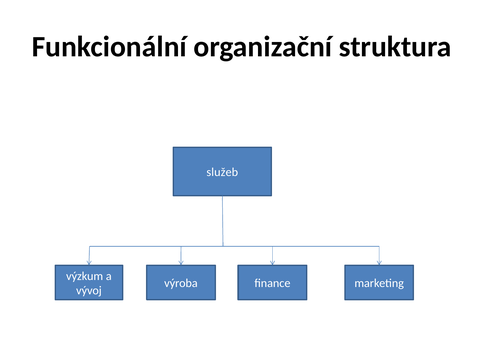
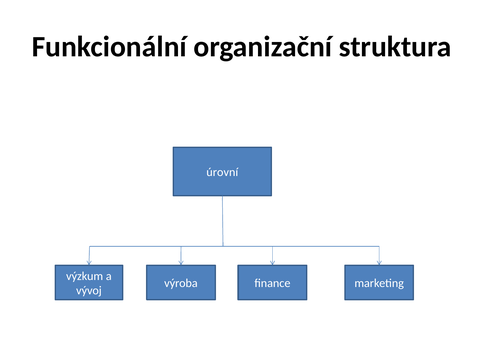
služeb: služeb -> úrovní (222, 172)
